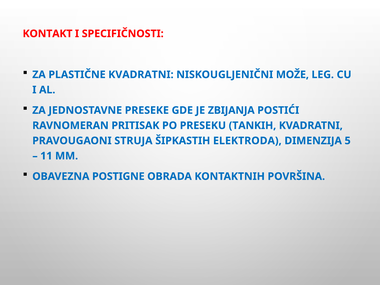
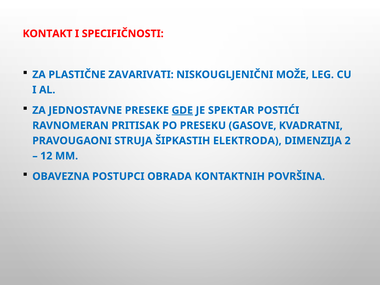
PLASTIČNE KVADRATNI: KVADRATNI -> ZAVARIVATI (141, 75)
GDE underline: none -> present (182, 110)
ZBIJANJA: ZBIJANJA -> SPEKTAR (231, 110)
TANKIH: TANKIH -> GASOVE (252, 126)
5: 5 -> 2 (348, 141)
11: 11 -> 12 (46, 156)
POSTIGNE: POSTIGNE -> POSTUPCI (118, 176)
